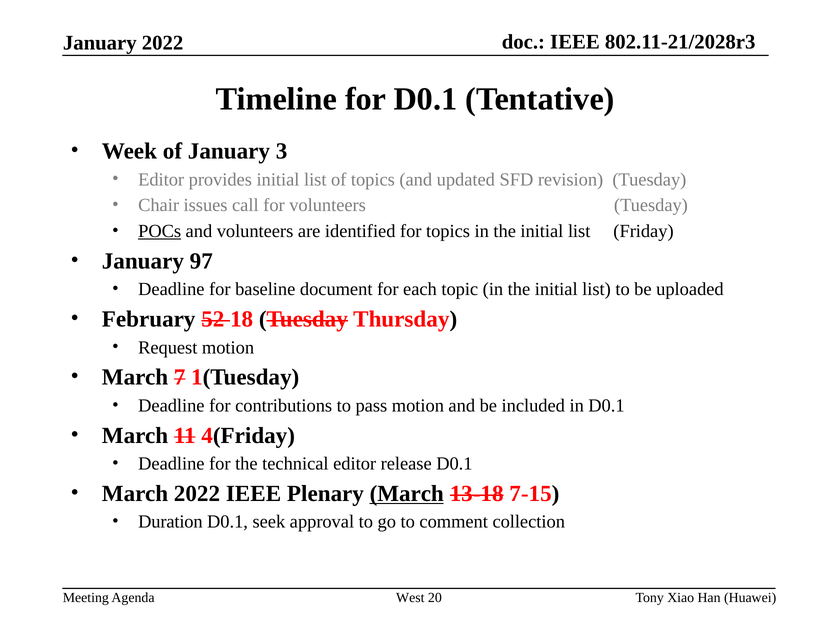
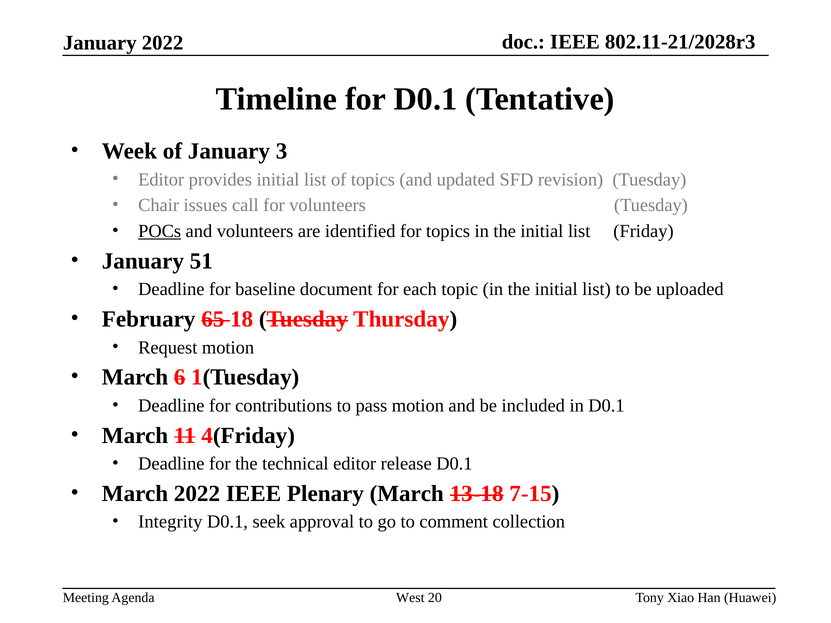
97: 97 -> 51 (201, 261)
52: 52 -> 65 (213, 319)
7: 7 -> 6 (180, 377)
March underline: present -> none (407, 494)
Duration: Duration -> Integrity (170, 522)
